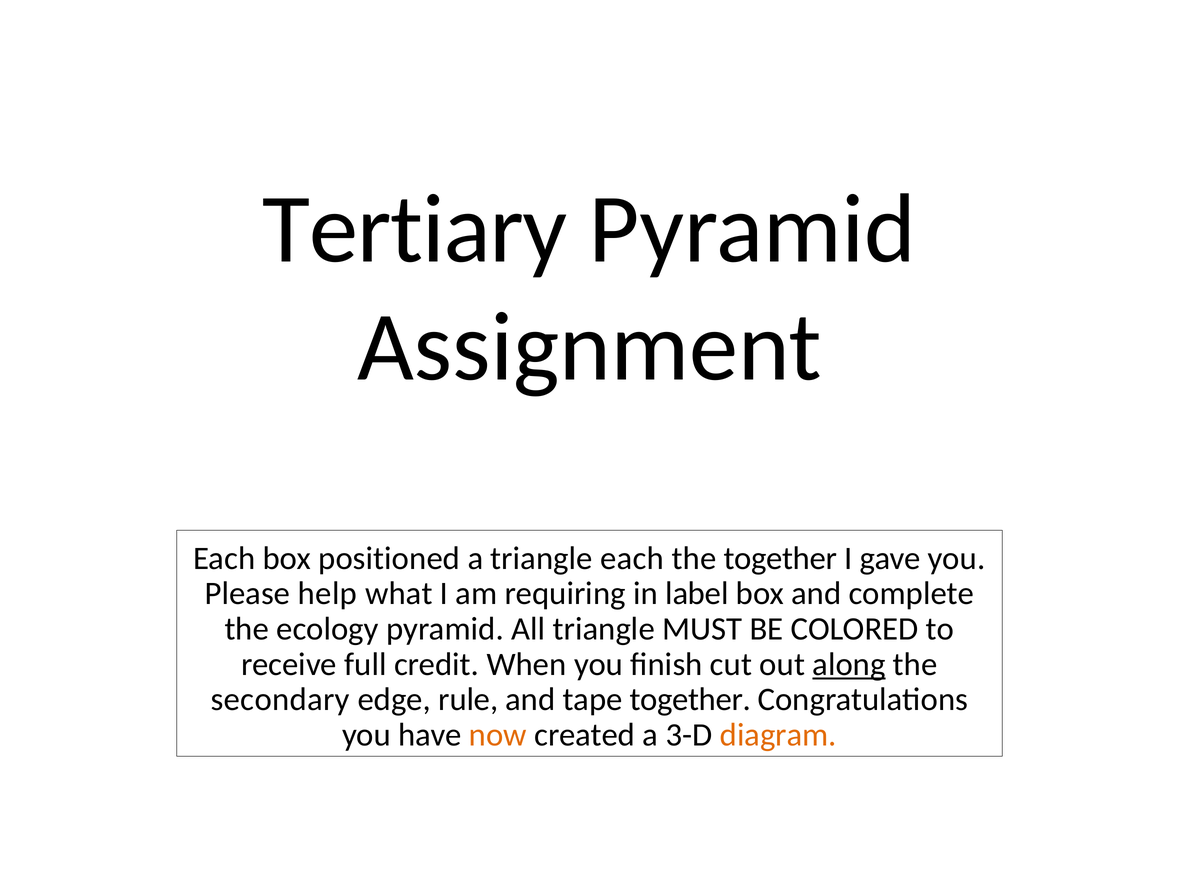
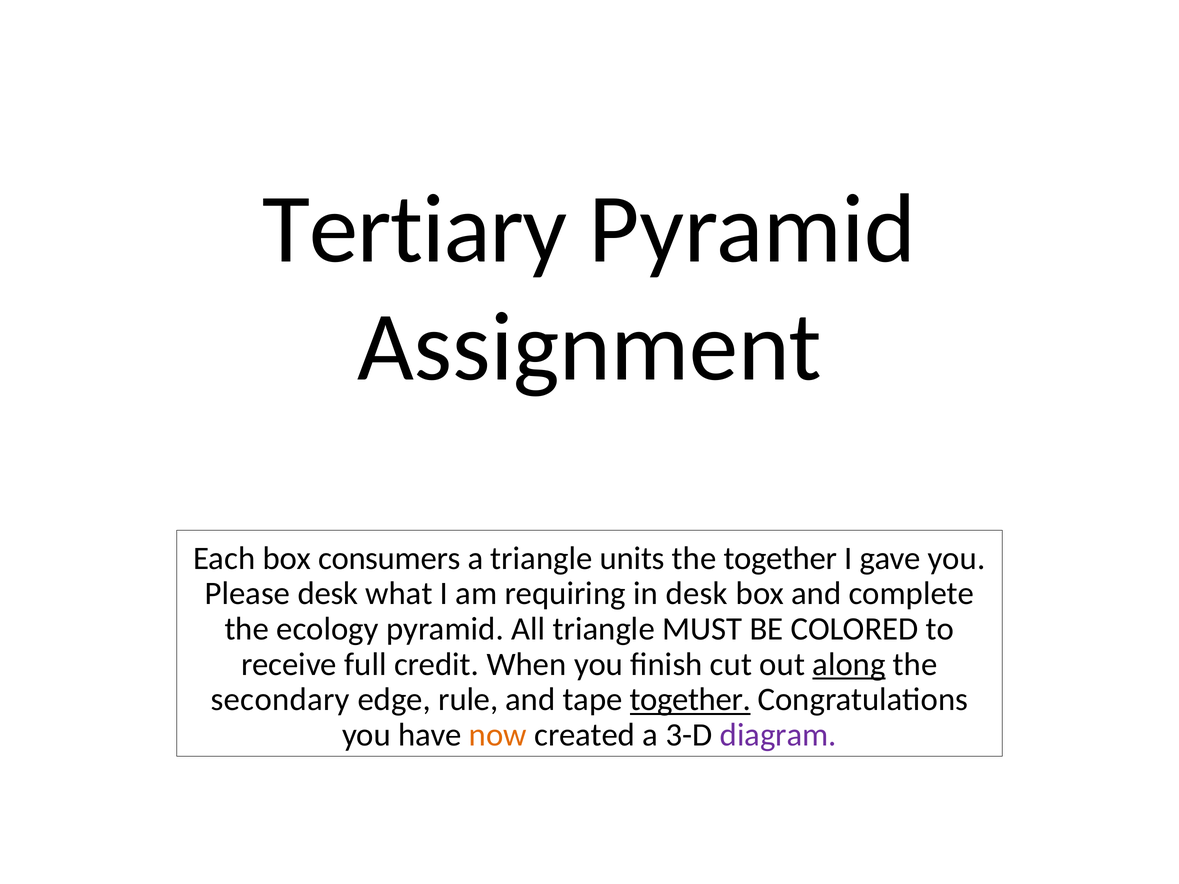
positioned: positioned -> consumers (389, 558)
triangle each: each -> units (632, 558)
Please help: help -> desk (328, 594)
in label: label -> desk (697, 594)
together underline: none -> present (690, 700)
diagram colour: orange -> purple (778, 735)
